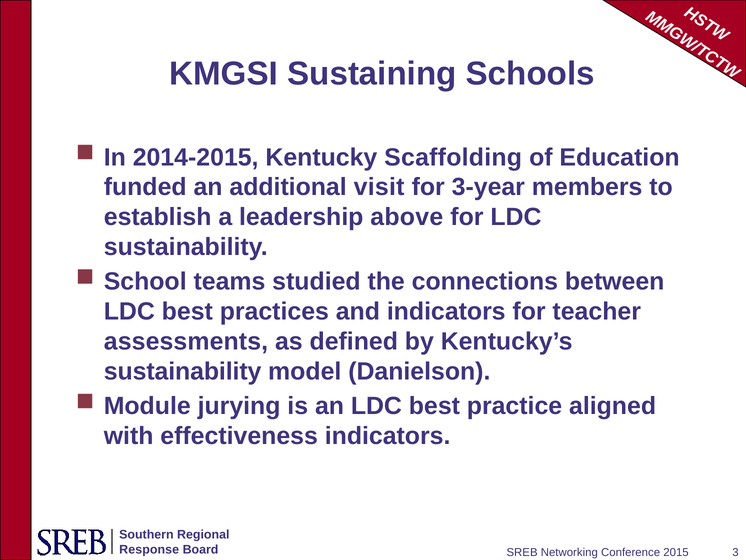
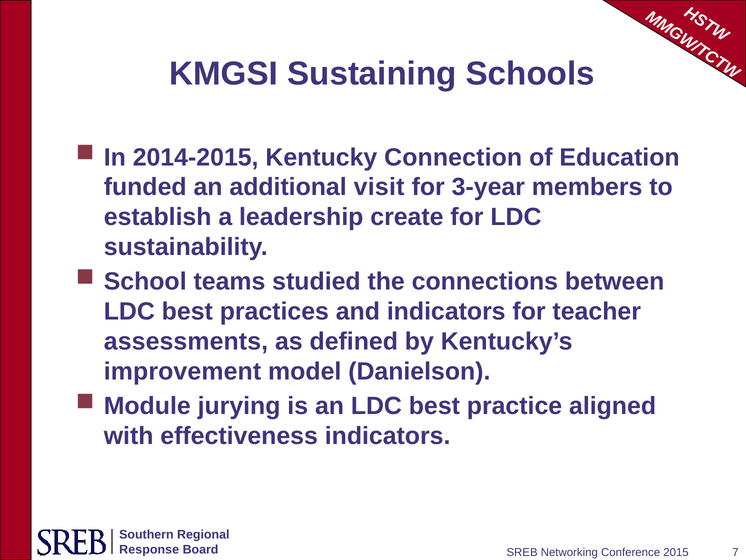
Scaffolding: Scaffolding -> Connection (453, 157)
above: above -> create (407, 217)
sustainability: sustainability -> improvement (183, 371)
3: 3 -> 7 (735, 552)
